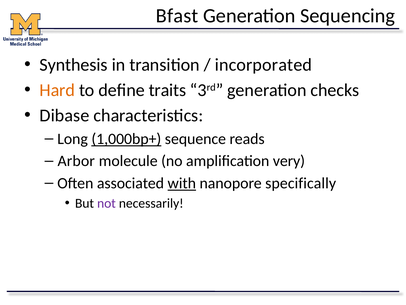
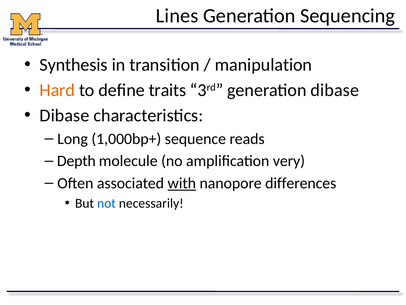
Bfast: Bfast -> Lines (177, 16)
incorporated: incorporated -> manipulation (264, 65)
generation checks: checks -> dibase (335, 90)
1,000bp+ underline: present -> none (126, 139)
Arbor: Arbor -> Depth (76, 161)
specifically: specifically -> differences (301, 183)
not colour: purple -> blue (106, 203)
